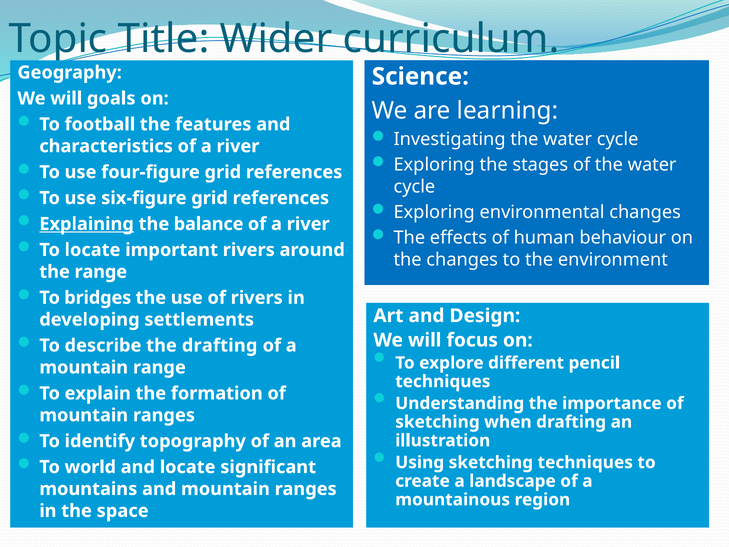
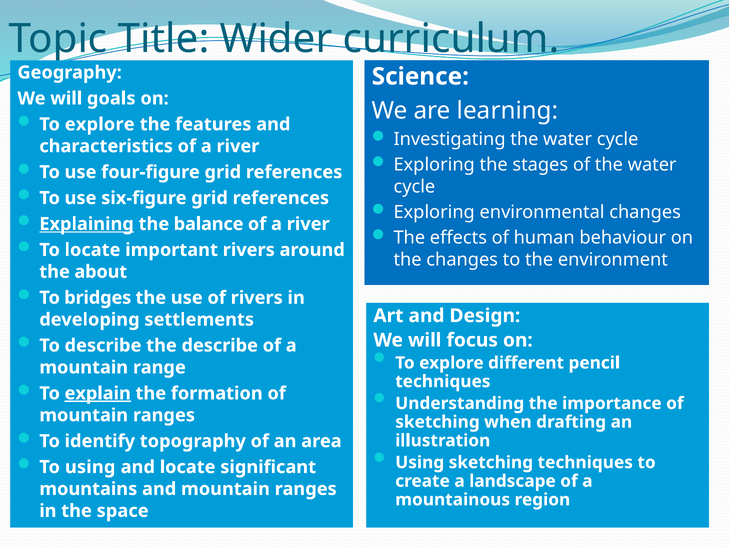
football: football -> explore (100, 124)
the range: range -> about (101, 272)
the drafting: drafting -> describe (220, 345)
explain underline: none -> present (98, 393)
To world: world -> using (90, 467)
